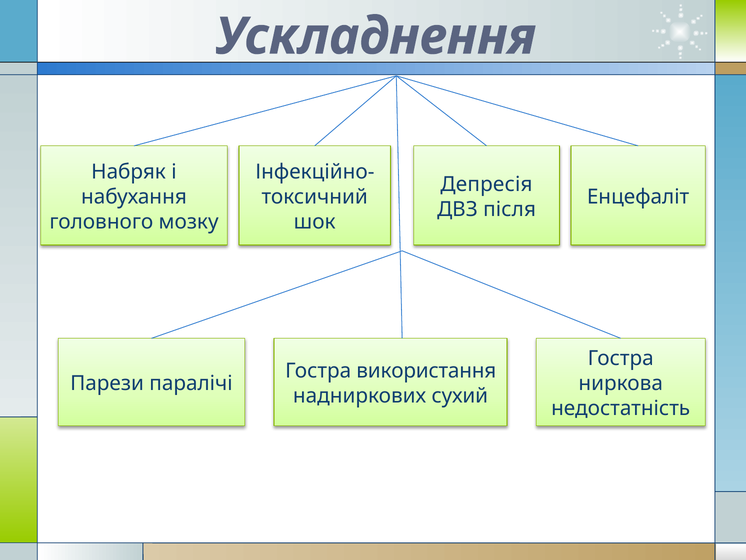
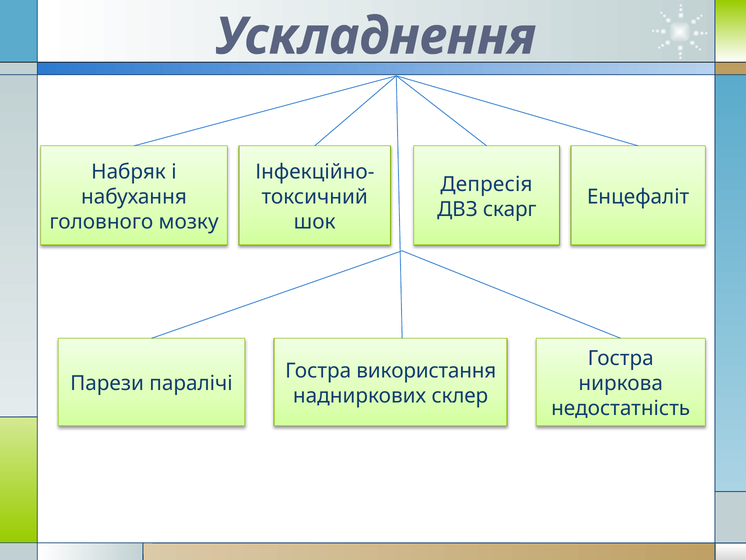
після: після -> скарг (510, 209)
сухий: сухий -> склер (460, 396)
